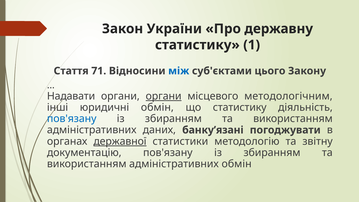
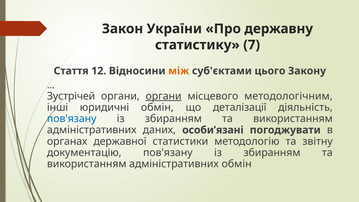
1: 1 -> 7 (252, 45)
71: 71 -> 12 (99, 71)
між colour: blue -> orange (179, 71)
Надавати: Надавати -> Зустрічей (71, 96)
що статистику: статистику -> деталізації (240, 107)
банку’язані: банку’язані -> особи’язані (213, 130)
державної underline: present -> none (120, 141)
